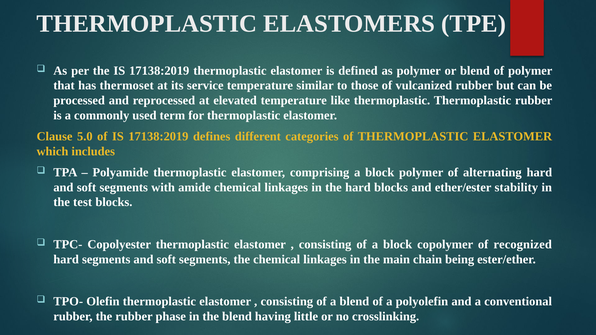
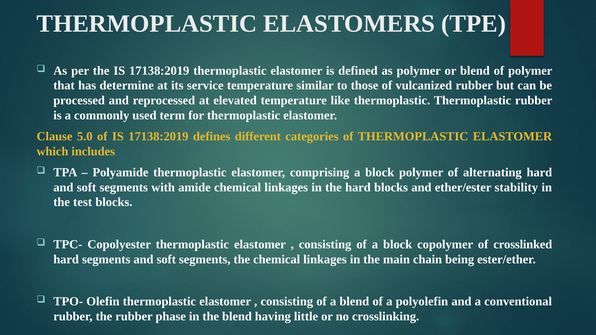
thermoset: thermoset -> determine (127, 86)
recognized: recognized -> crosslinked (523, 245)
